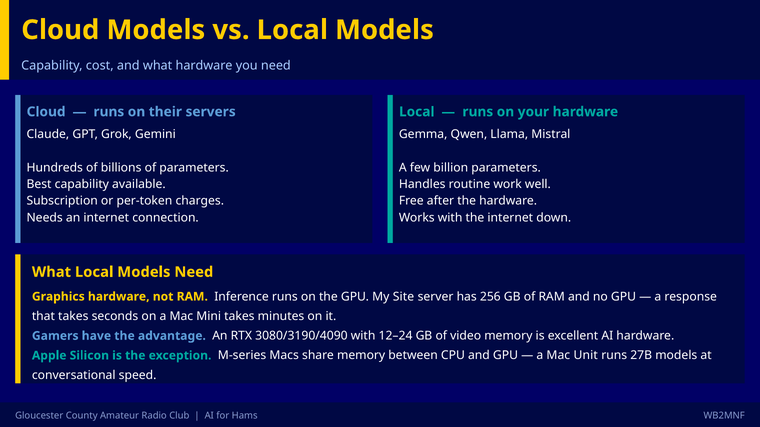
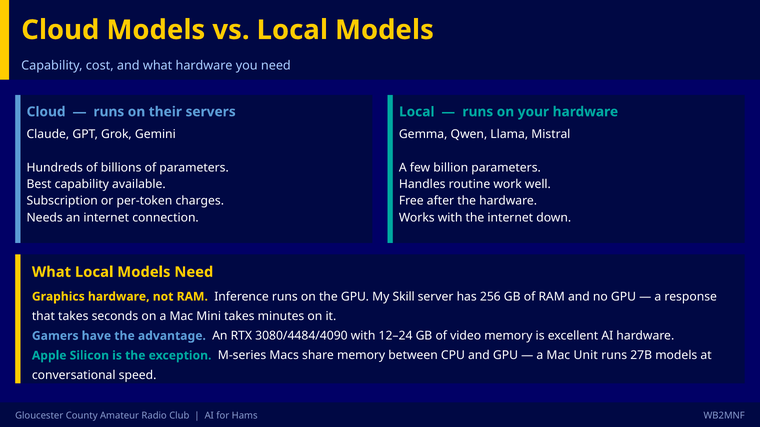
Site: Site -> Skill (404, 297)
3080/3190/4090: 3080/3190/4090 -> 3080/4484/4090 (301, 336)
